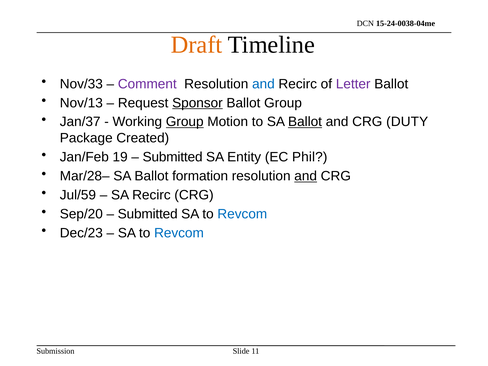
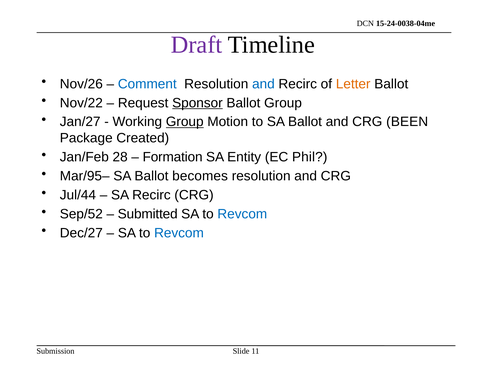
Draft colour: orange -> purple (197, 45)
Nov/33: Nov/33 -> Nov/26 (81, 84)
Comment colour: purple -> blue (147, 84)
Letter colour: purple -> orange (353, 84)
Nov/13: Nov/13 -> Nov/22 (81, 103)
Jan/37: Jan/37 -> Jan/27 (80, 122)
Ballot underline: present -> none (305, 122)
DUTY: DUTY -> BEEN (407, 122)
19: 19 -> 28 (120, 157)
Submitted: Submitted -> Formation (173, 157)
Mar/28–: Mar/28– -> Mar/95– (85, 176)
formation: formation -> becomes (200, 176)
and underline: present -> none (306, 176)
Jul/59: Jul/59 -> Jul/44 (78, 195)
Sep/20: Sep/20 -> Sep/52 (81, 214)
Dec/23: Dec/23 -> Dec/27 (81, 233)
